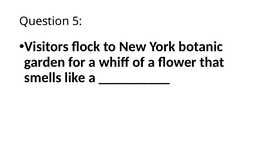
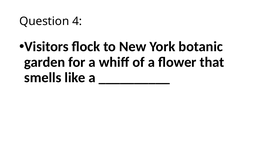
5: 5 -> 4 (77, 21)
